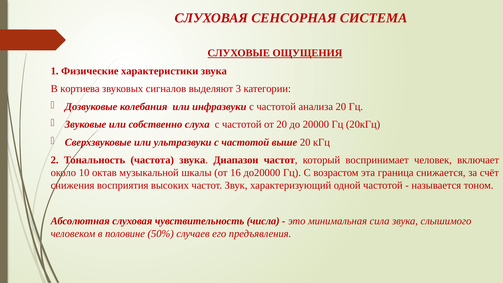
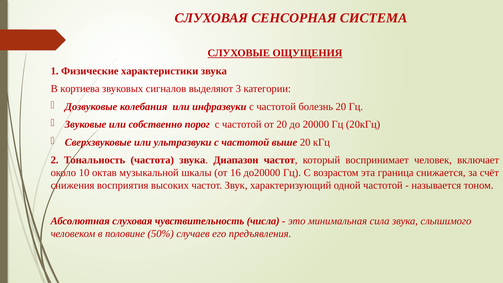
анализа: анализа -> болезнь (316, 107)
слуха: слуха -> порог (197, 124)
